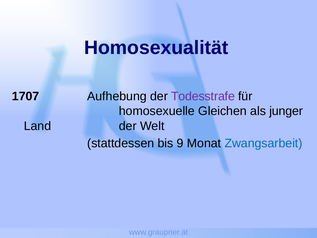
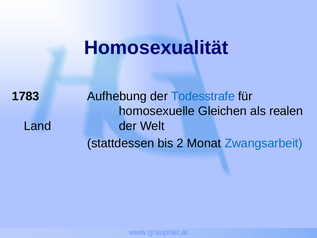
1707: 1707 -> 1783 (26, 96)
Todesstrafe colour: purple -> blue (203, 96)
junger: junger -> realen (286, 111)
9: 9 -> 2 (180, 143)
